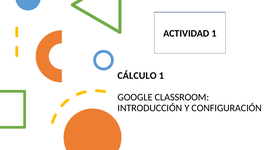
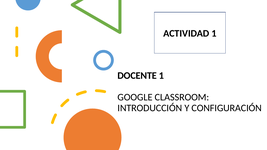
CÁLCULO: CÁLCULO -> DOCENTE (137, 76)
